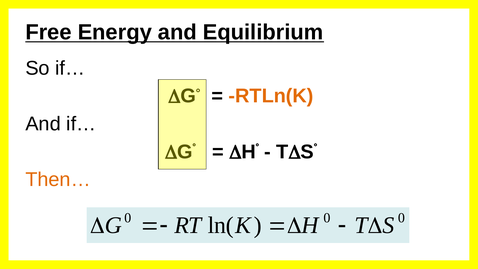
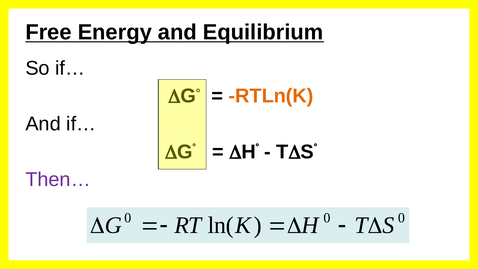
Then… colour: orange -> purple (58, 180)
